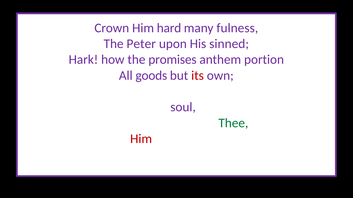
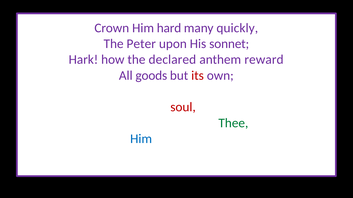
fulness: fulness -> quickly (237, 28)
sinned: sinned -> sonnet (229, 44)
promises: promises -> declared (172, 60)
portion: portion -> reward (264, 60)
soul colour: purple -> red (183, 107)
Him colour: red -> blue (141, 139)
